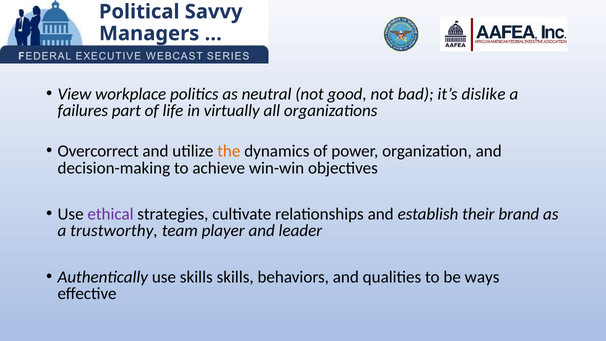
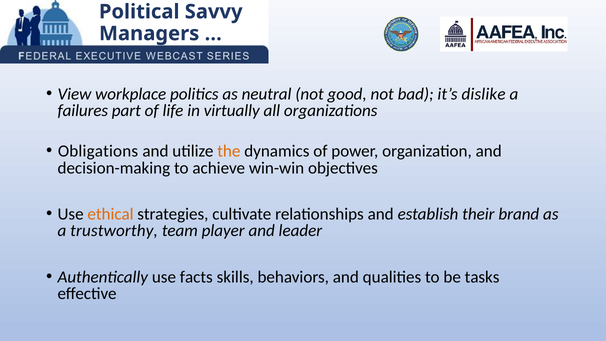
Overcorrect: Overcorrect -> Obligations (98, 151)
ethical colour: purple -> orange (111, 214)
use skills: skills -> facts (196, 277)
ways: ways -> tasks (482, 277)
